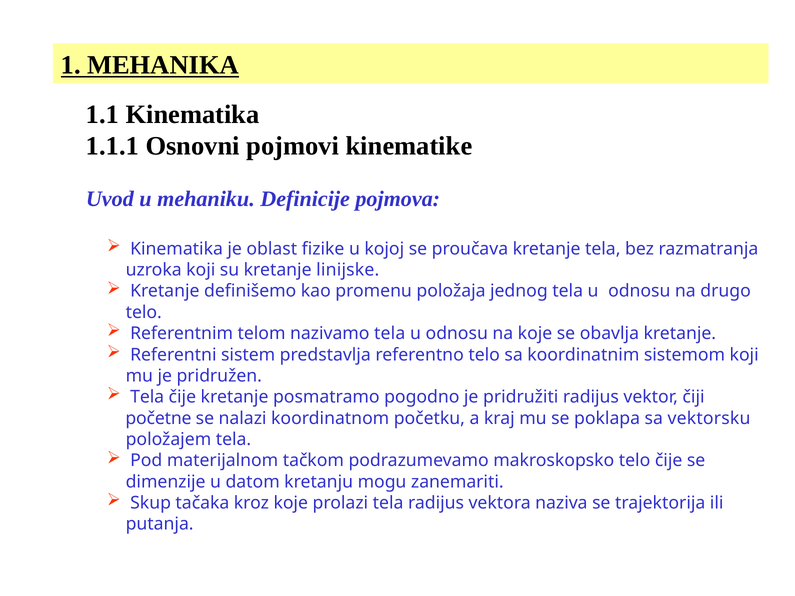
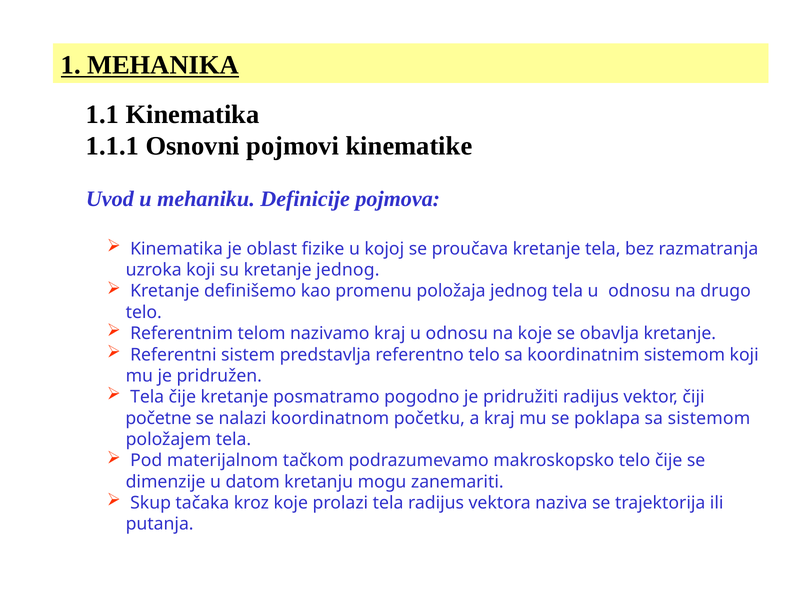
kretanje linijske: linijske -> jednog (348, 270)
nazivamo tela: tela -> kraj (390, 334)
sa vektorsku: vektorsku -> sistemom (709, 418)
